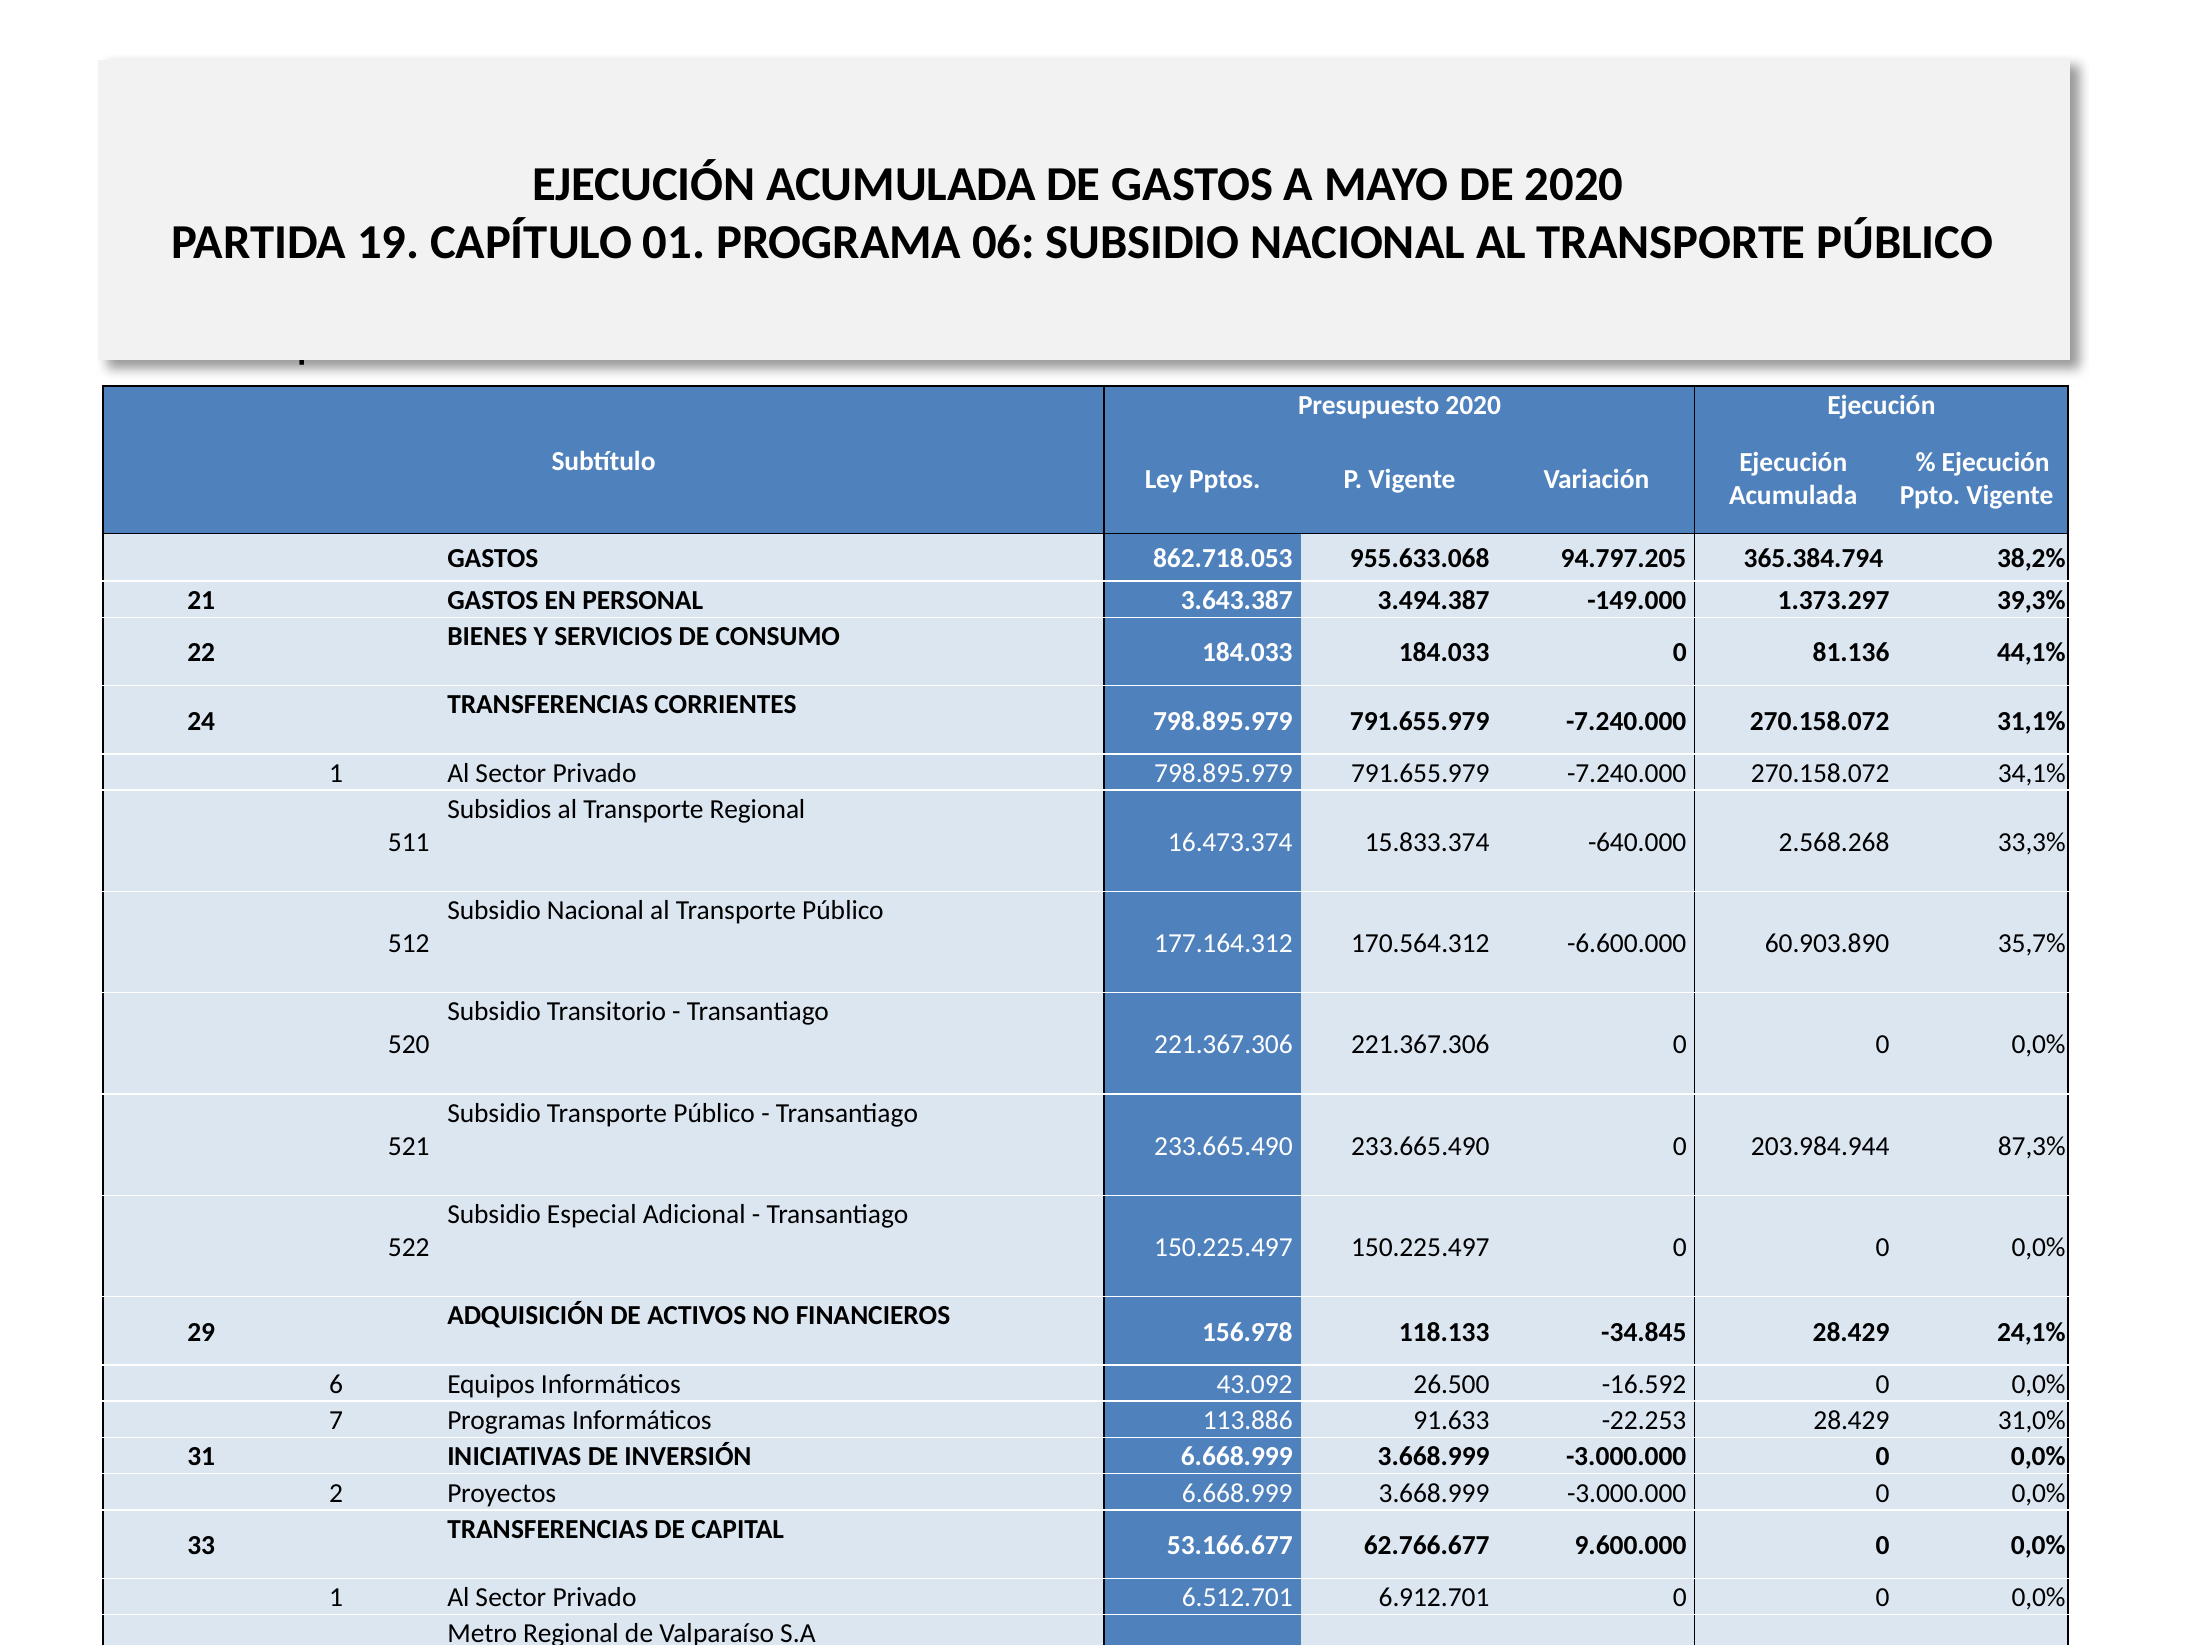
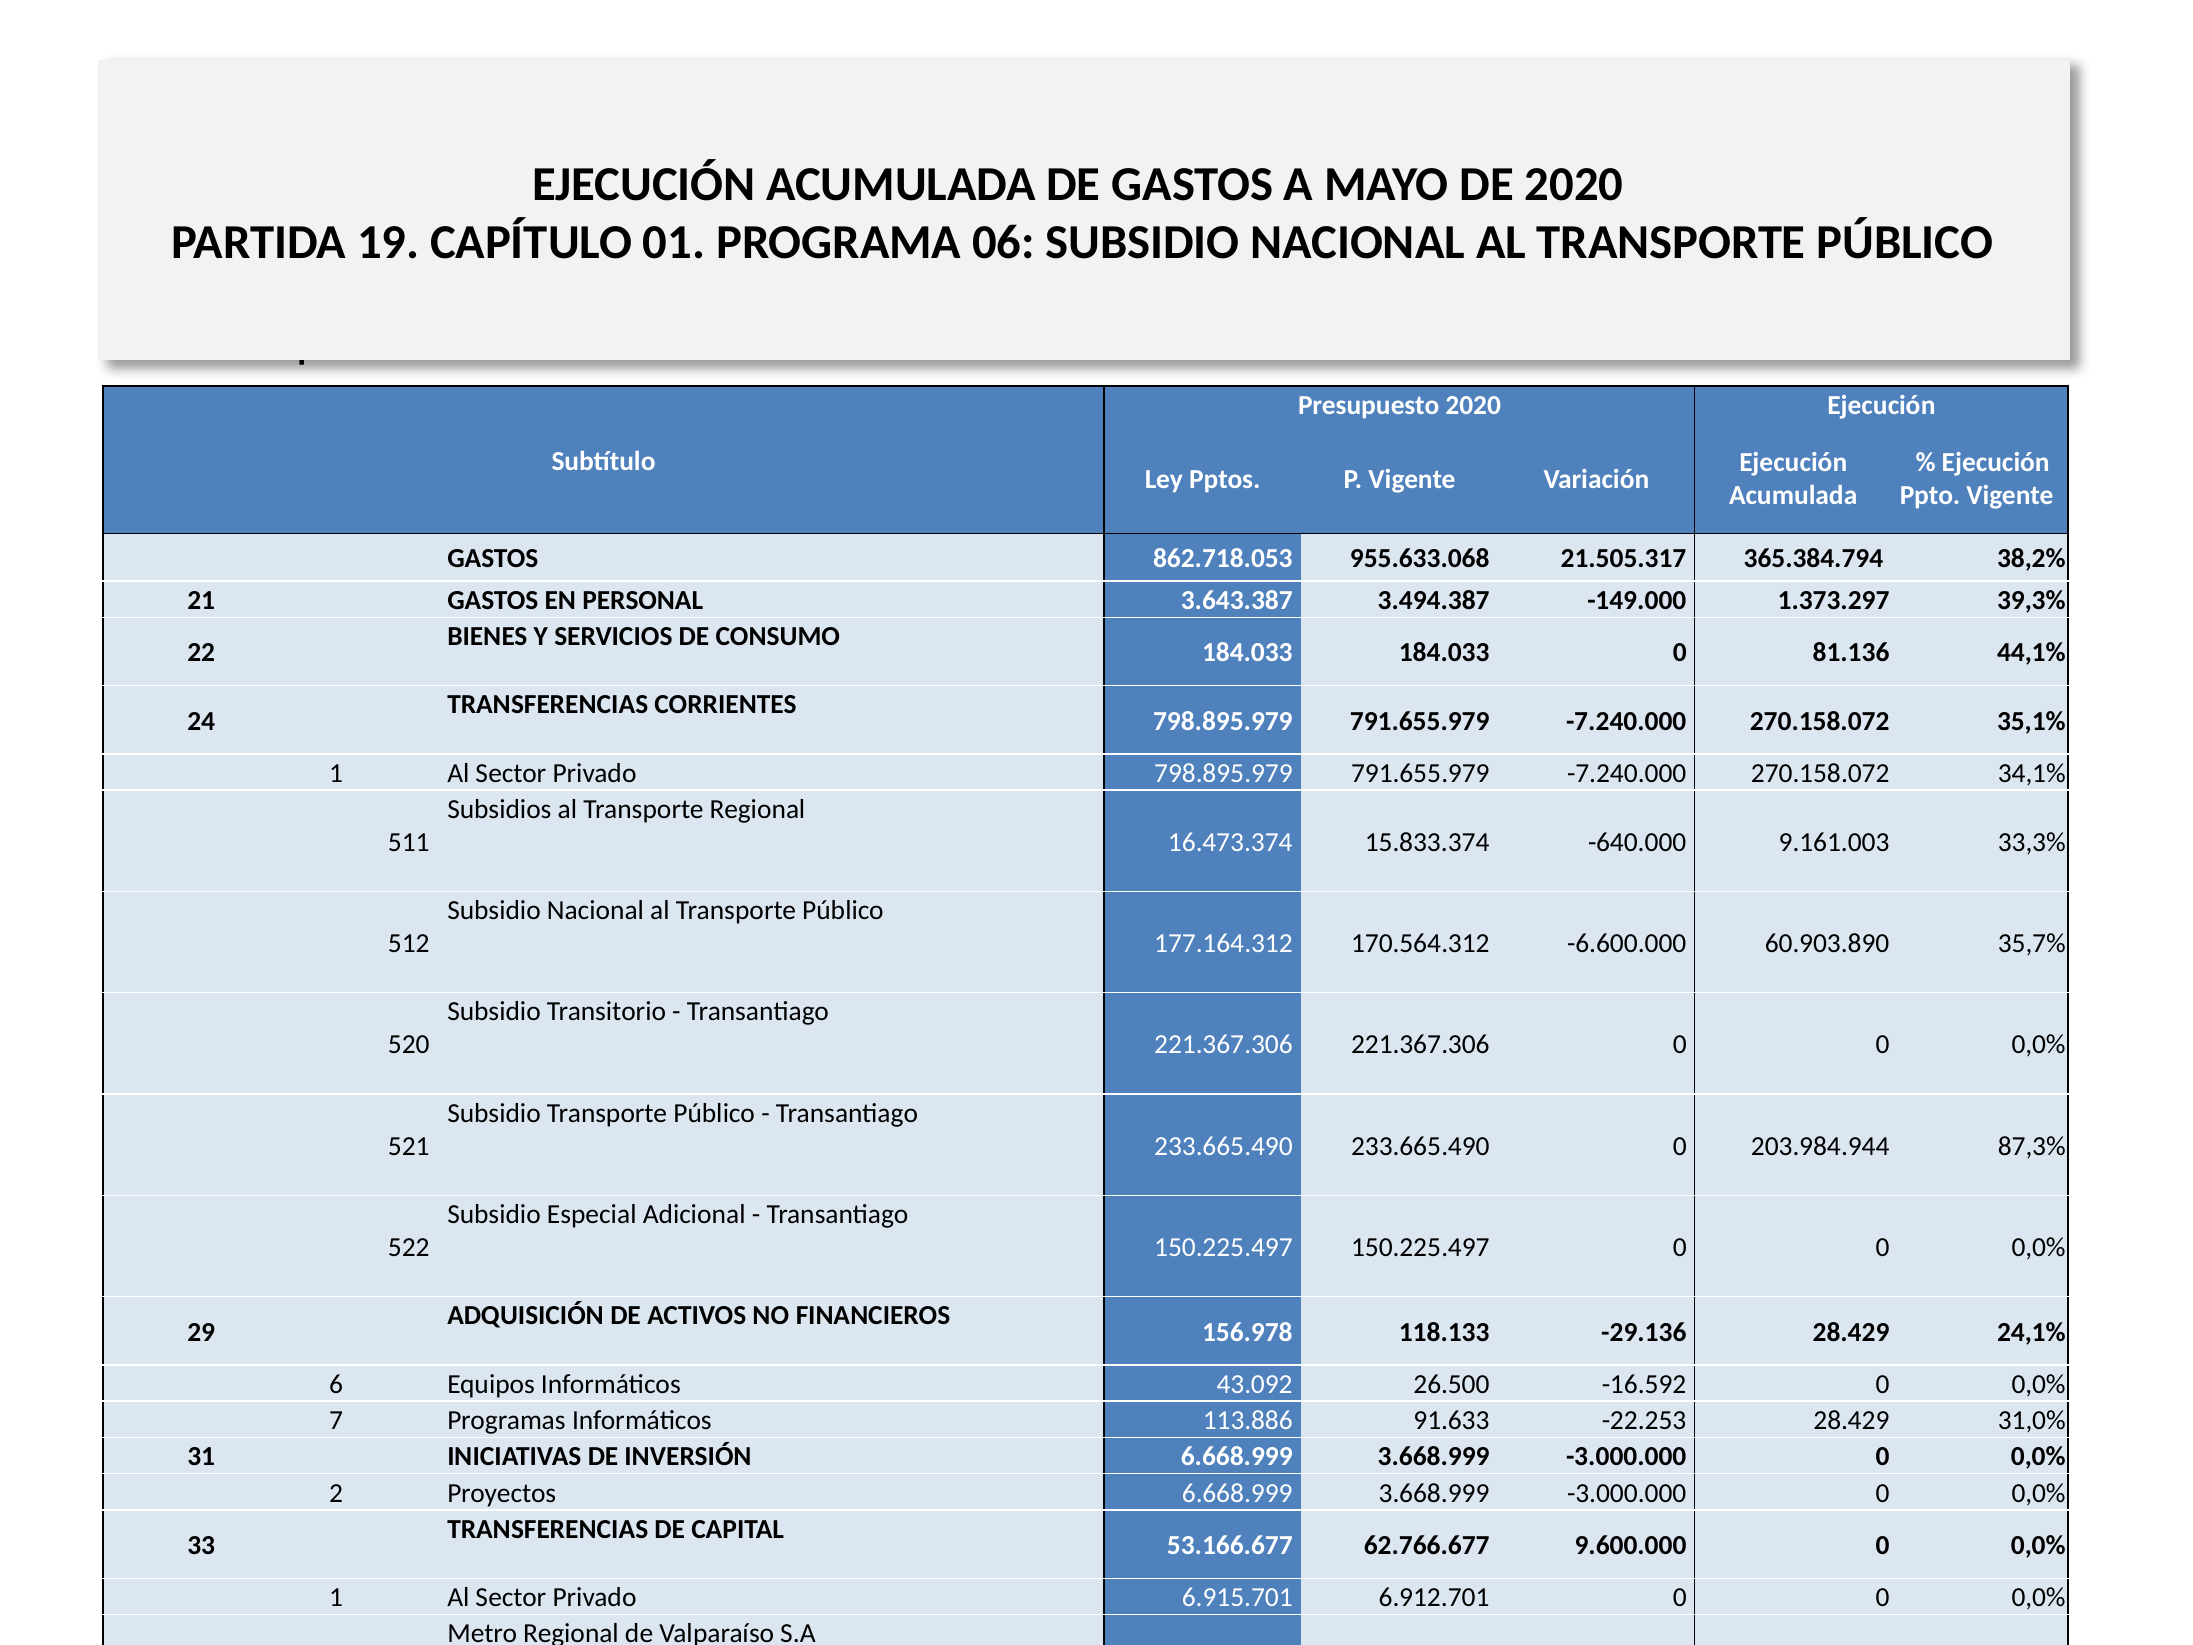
94.797.205: 94.797.205 -> 21.505.317 (1624, 558)
31,1%: 31,1% -> 35,1% (2031, 721)
2.568.268: 2.568.268 -> 9.161.003 (1834, 842)
-34.845: -34.845 -> -29.136 (1644, 1332)
6.512.701: 6.512.701 -> 6.915.701 (1237, 1598)
